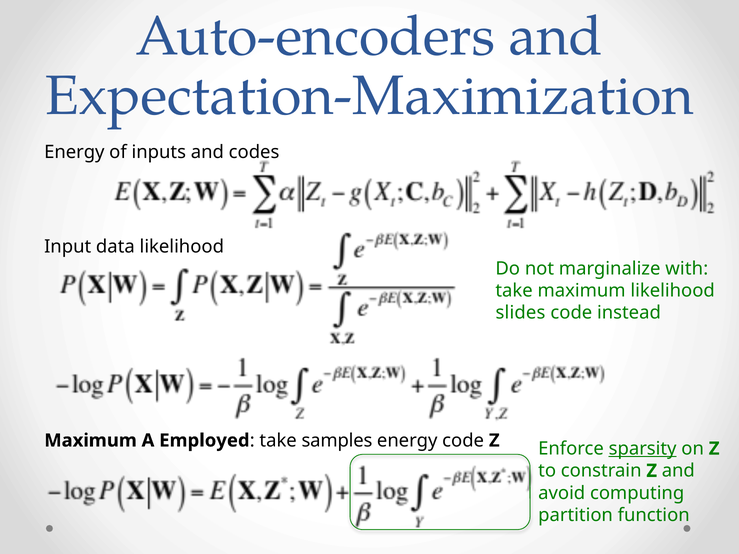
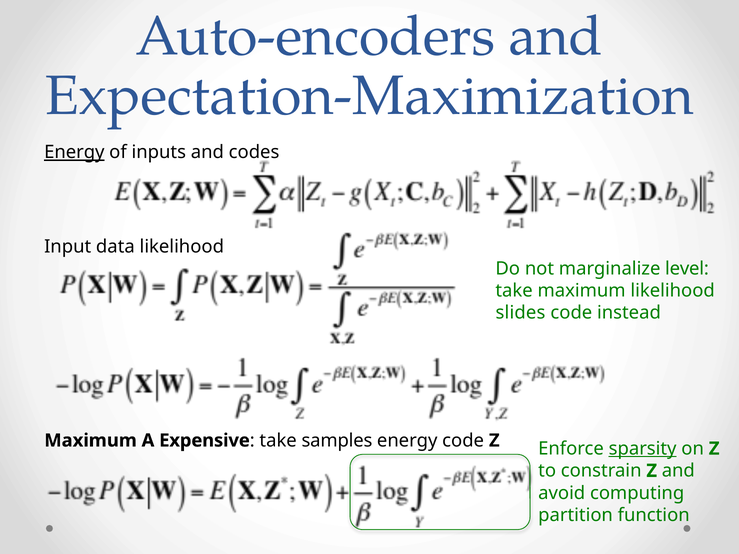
Energy underline: none -> present (74, 152)
with: with -> level (687, 269)
Employed: Employed -> Expensive (204, 441)
